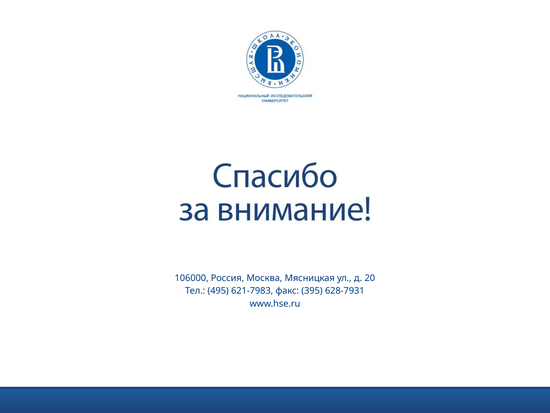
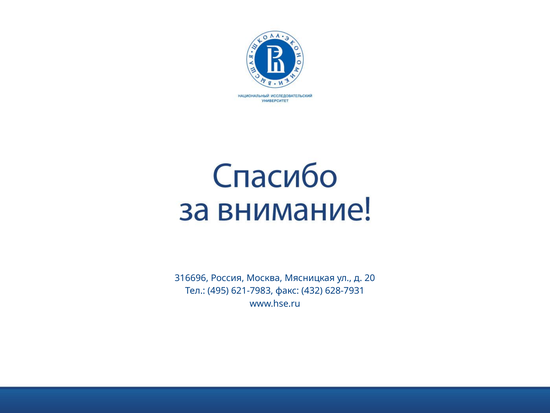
106000: 106000 -> 316696 (192, 278)
395: 395 -> 432 (312, 291)
